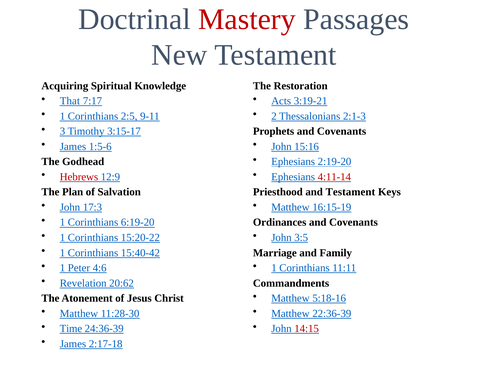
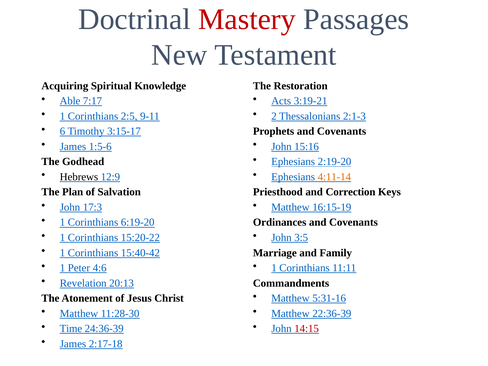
That: That -> Able (70, 101)
3: 3 -> 6 (62, 131)
Hebrews colour: red -> black (79, 177)
4:11-14 colour: red -> orange (334, 177)
and Testament: Testament -> Correction (351, 192)
20:62: 20:62 -> 20:13 (122, 283)
5:18-16: 5:18-16 -> 5:31-16 (329, 298)
